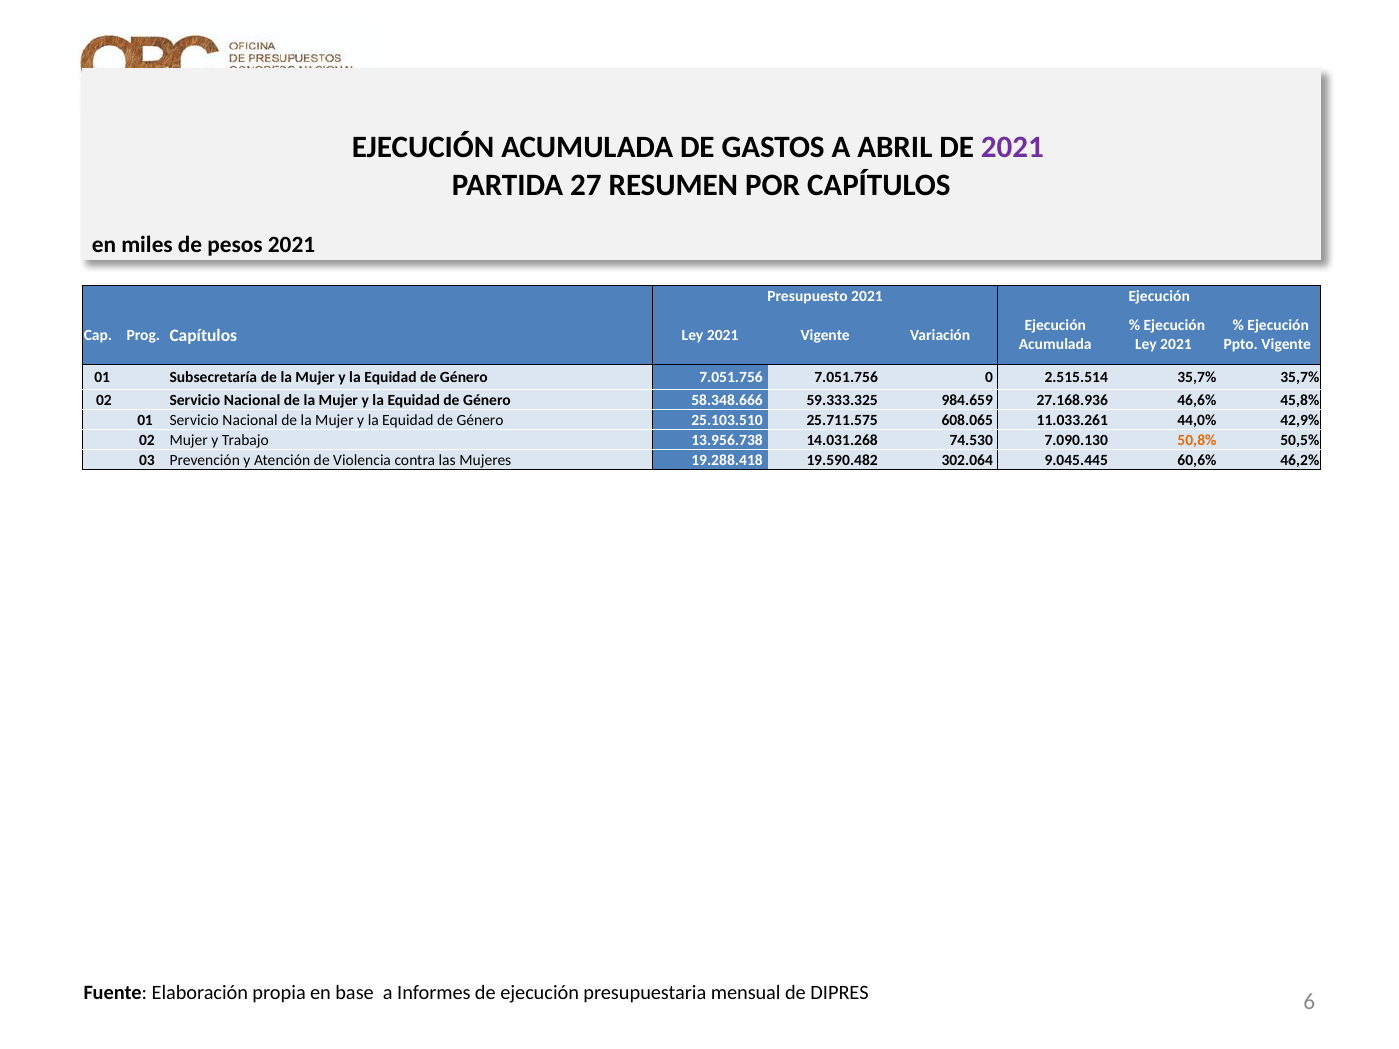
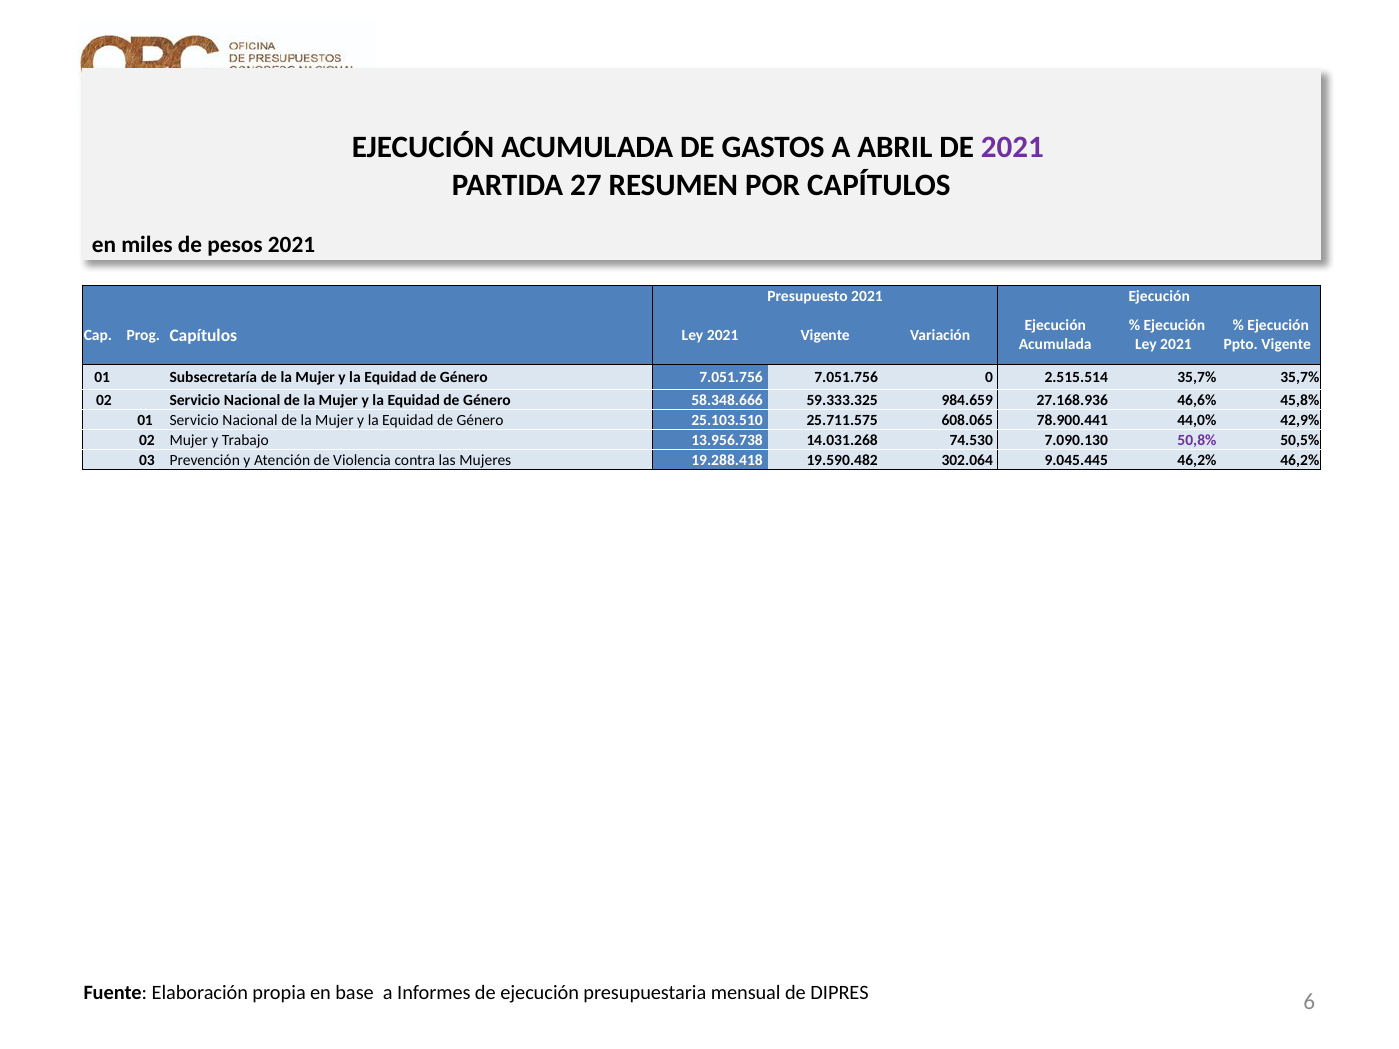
11.033.261: 11.033.261 -> 78.900.441 (1072, 420)
50,8% colour: orange -> purple (1197, 440)
9.045.445 60,6%: 60,6% -> 46,2% (1197, 460)
